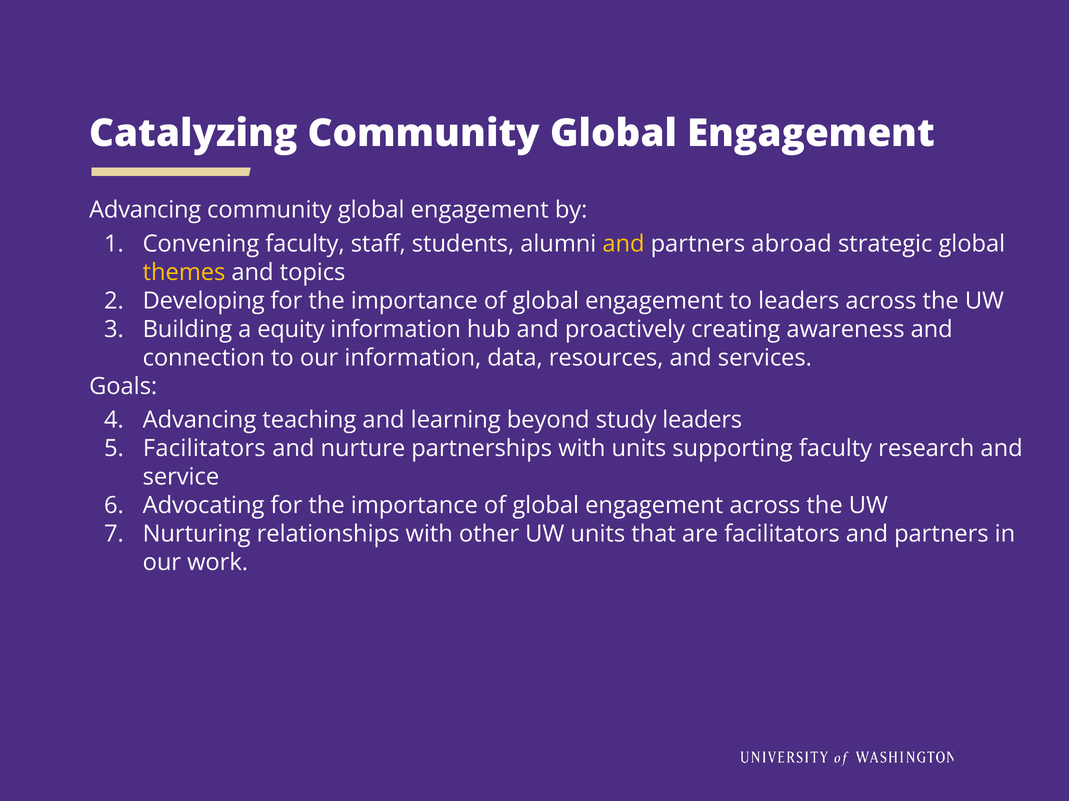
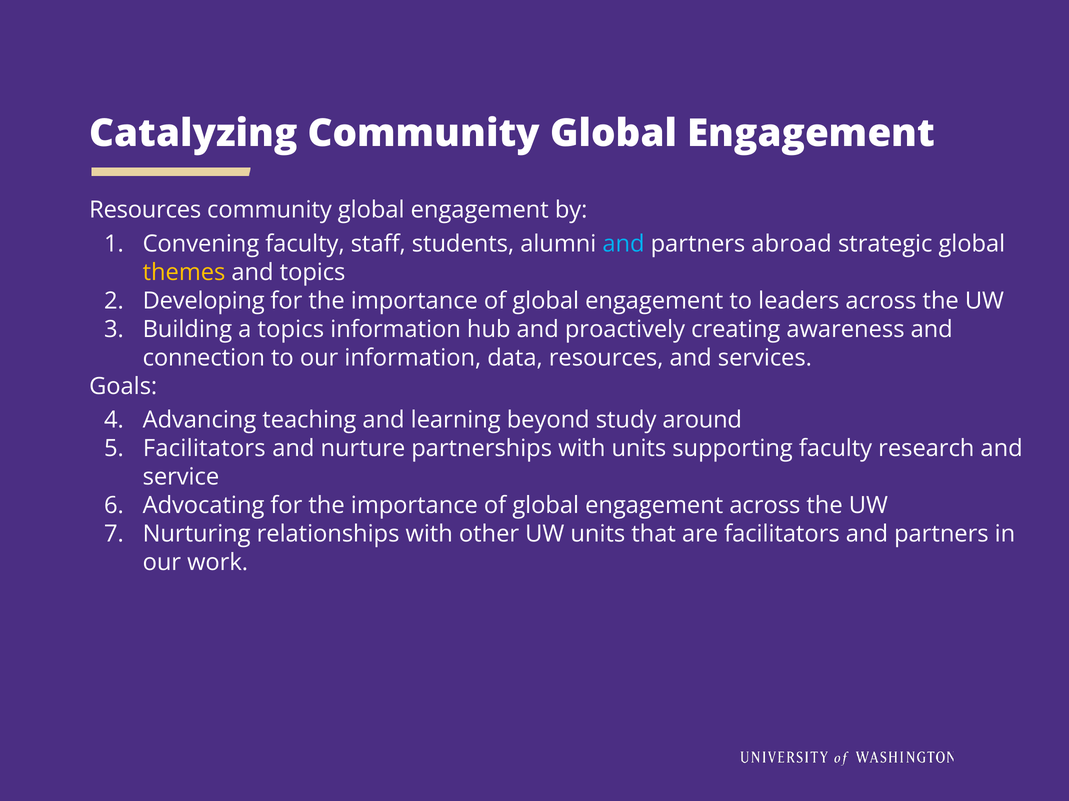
Advancing: Advancing -> Resources (145, 210)
and colour: yellow -> light blue (624, 244)
a equity: equity -> topics (291, 330)
study leaders: leaders -> around (702, 420)
